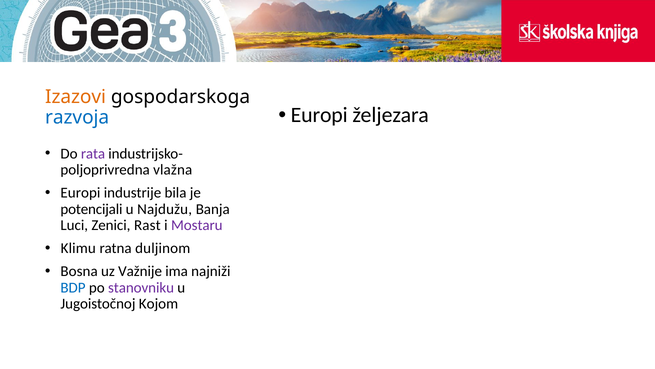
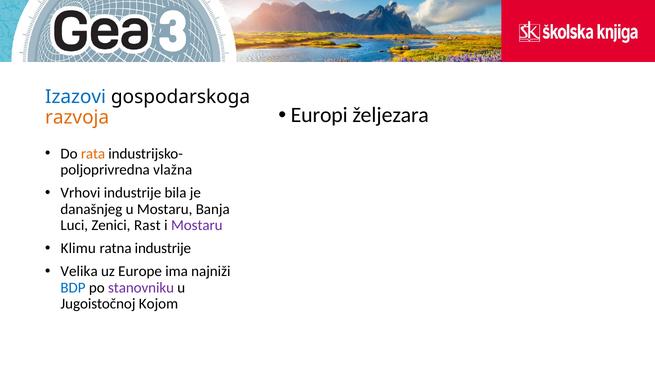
Izazovi colour: orange -> blue (76, 97)
razvoja colour: blue -> orange (77, 117)
rata colour: purple -> orange (93, 153)
Europi: Europi -> Vrhovi (80, 193)
potencijali: potencijali -> današnjeg (91, 209)
u Najdužu: Najdužu -> Mostaru (165, 209)
ratna duljinom: duljinom -> industrije (163, 248)
Bosna: Bosna -> Velika (79, 271)
Važnije: Važnije -> Europe (140, 271)
